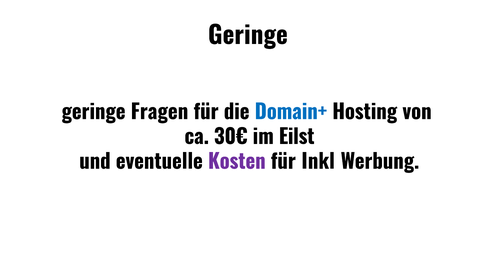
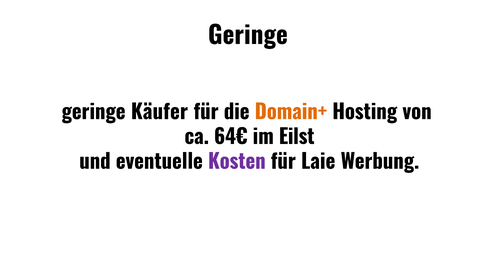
Fragen: Fragen -> Käufer (159, 112)
Domain+ colour: blue -> orange (291, 112)
30€: 30€ -> 64€ (231, 137)
Inkl: Inkl -> Laie (318, 162)
